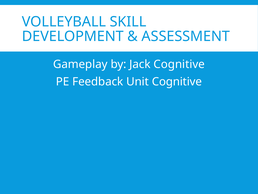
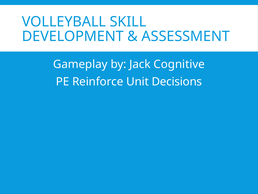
Feedback: Feedback -> Reinforce (98, 82)
Unit Cognitive: Cognitive -> Decisions (177, 82)
